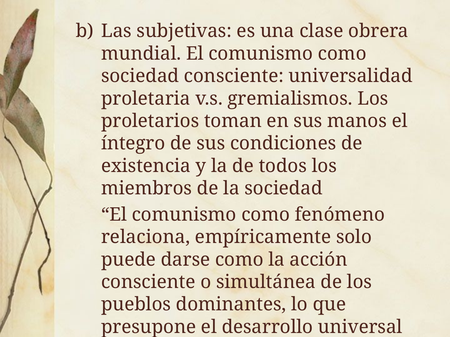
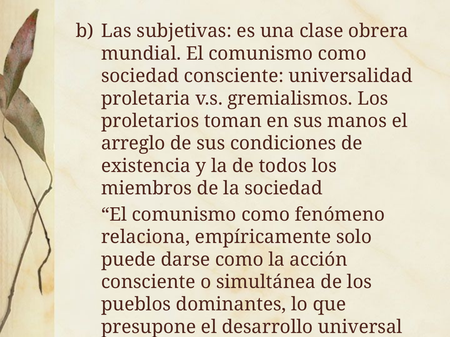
íntegro: íntegro -> arreglo (133, 144)
